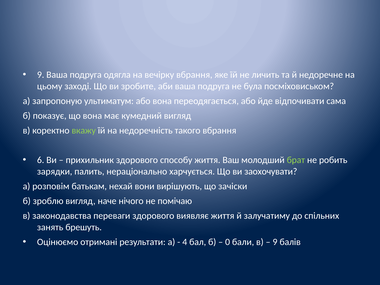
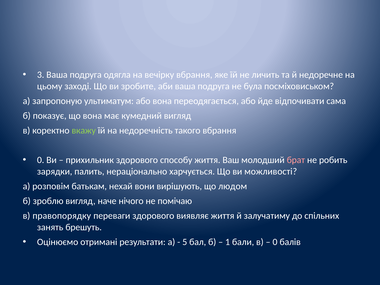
9: 9 -> 3 (41, 75)
6: 6 -> 0 (41, 160)
брат colour: light green -> pink (296, 160)
заохочувати: заохочувати -> можливості (271, 171)
зачіски: зачіски -> людом (233, 186)
законодавства: законодавства -> правопорядку (62, 216)
4: 4 -> 5 (185, 242)
0: 0 -> 1 (228, 242)
9: 9 -> 0 (275, 242)
